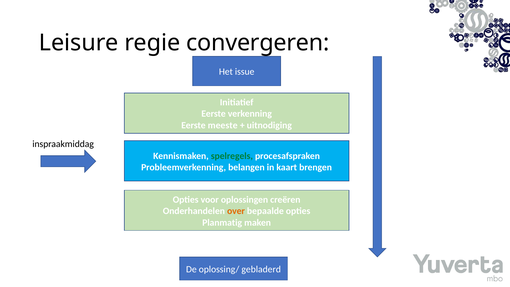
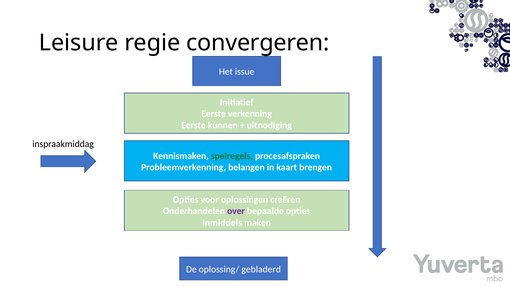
meeste: meeste -> kunnen (223, 125)
over colour: orange -> purple (236, 211)
Planmatig: Planmatig -> Inmiddels (222, 222)
